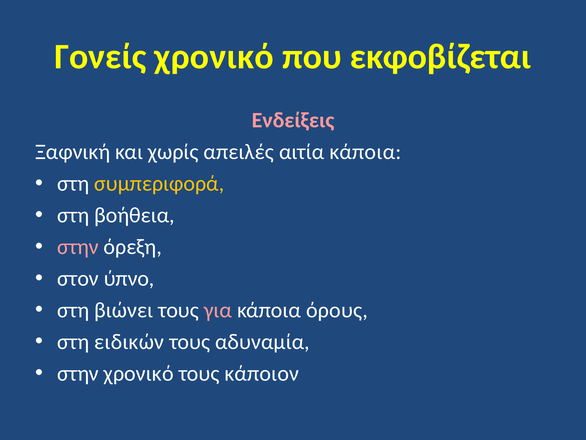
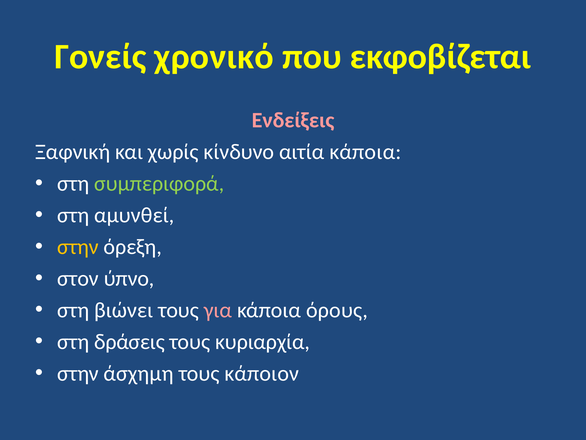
απειλές: απειλές -> κίνδυνο (239, 152)
συμπεριφορά colour: yellow -> light green (159, 183)
βοήθεια: βοήθεια -> αμυνθεί (134, 215)
στην colour: pink -> yellow (78, 247)
ειδικών: ειδικών -> δράσεις (129, 341)
αδυναμία: αδυναμία -> κυριαρχία (263, 341)
στην χρονικό: χρονικό -> άσχημη (139, 373)
